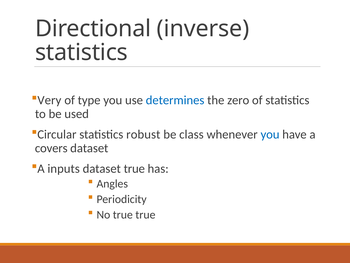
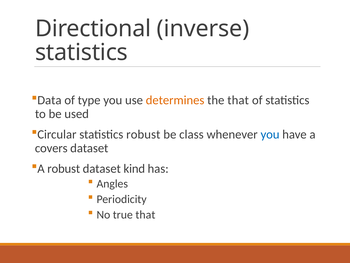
Very: Very -> Data (49, 100)
determines colour: blue -> orange (175, 100)
the zero: zero -> that (238, 100)
A inputs: inputs -> robust (64, 168)
dataset true: true -> kind (134, 168)
true true: true -> that (145, 214)
